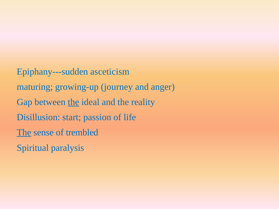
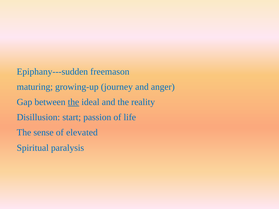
asceticism: asceticism -> freemason (110, 72)
The underline: present -> none (24, 133)
trembled: trembled -> elevated (82, 133)
